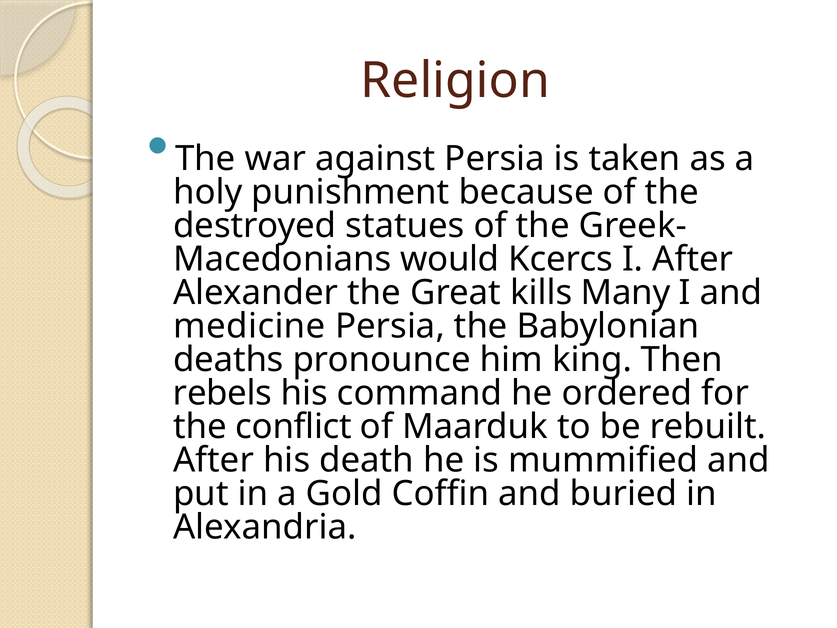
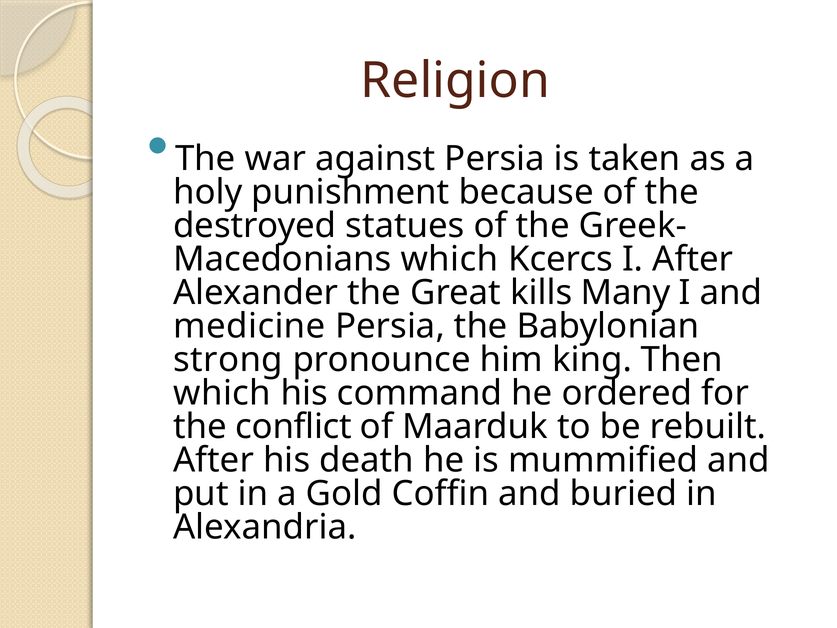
would: would -> which (450, 259)
deaths: deaths -> strong (228, 360)
rebels: rebels -> which (222, 393)
